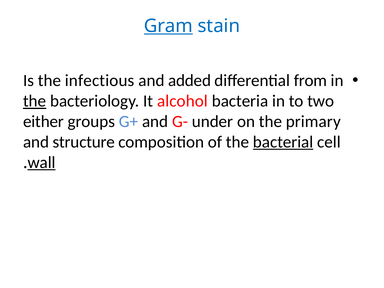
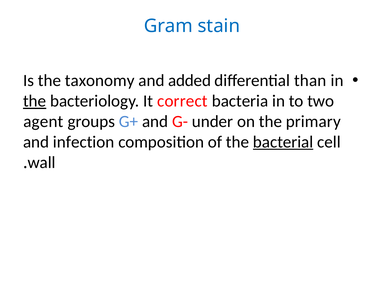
Gram underline: present -> none (168, 26)
infectious: infectious -> taxonomy (100, 81)
from: from -> than (310, 81)
alcohol: alcohol -> correct (182, 101)
either: either -> agent (43, 122)
structure: structure -> infection (84, 142)
wall underline: present -> none (42, 162)
